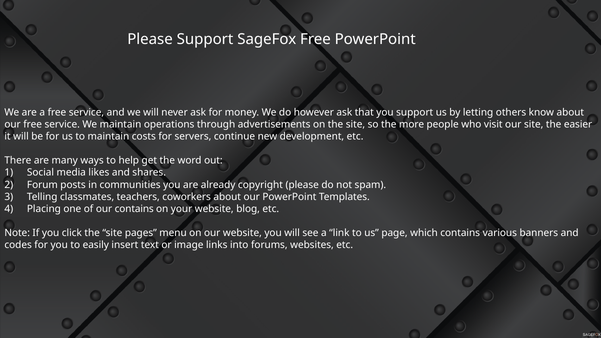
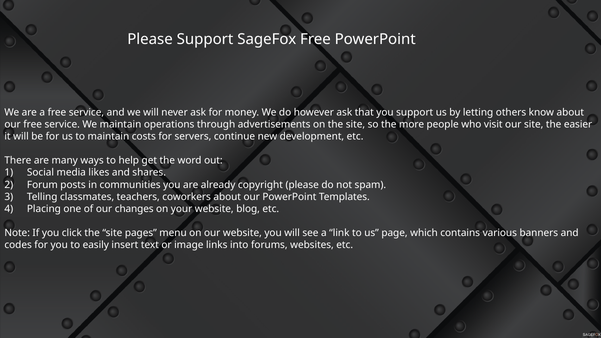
our contains: contains -> changes (134, 209)
